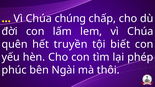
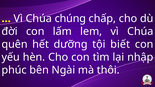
truyền: truyền -> dưỡng (71, 44)
phép: phép -> nhập (140, 57)
